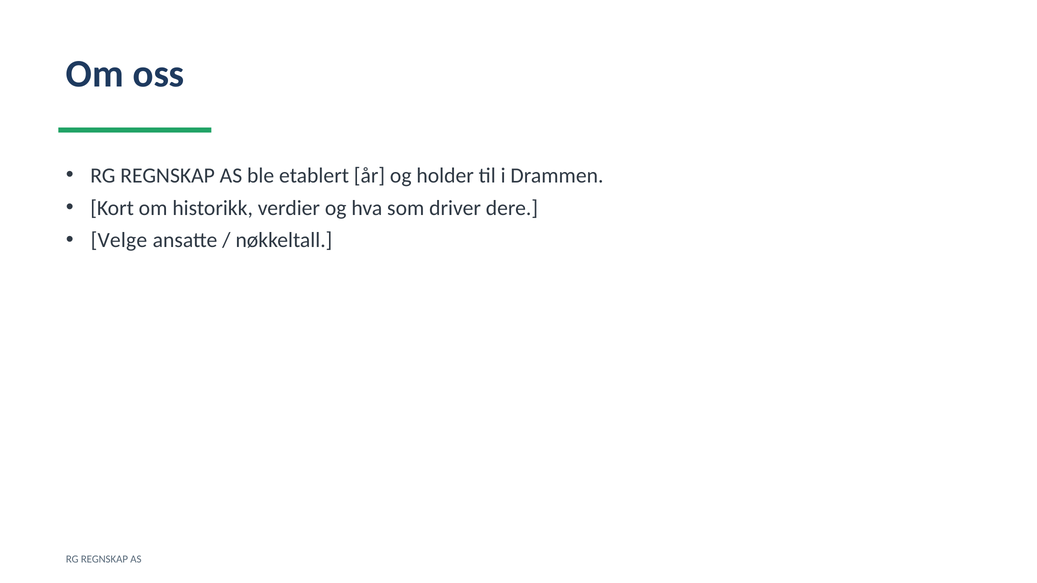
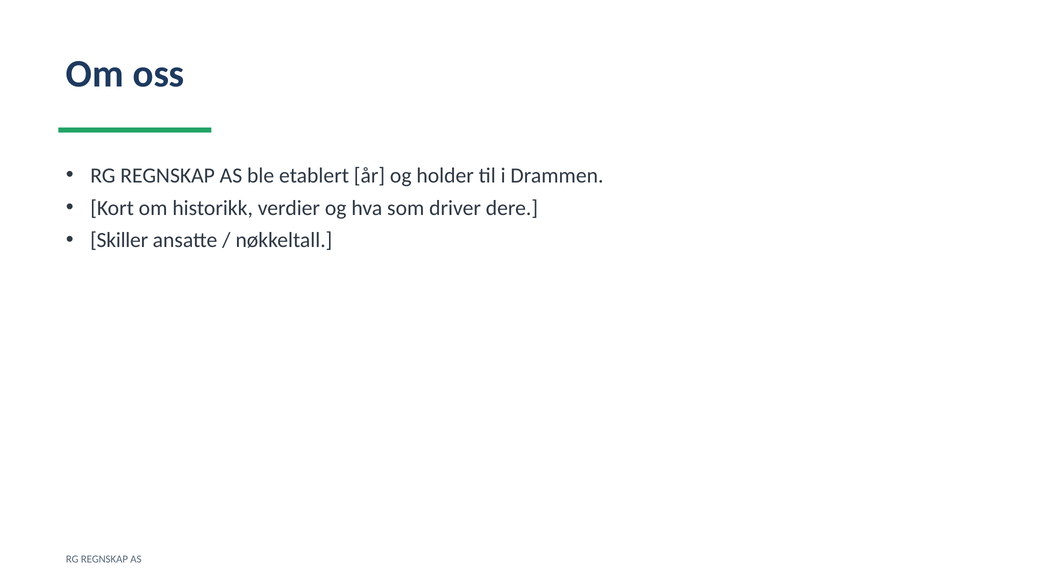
Velge: Velge -> Skiller (119, 240)
